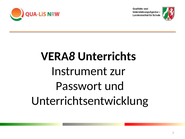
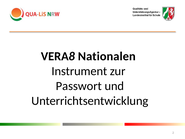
Unterrichts: Unterrichts -> Nationalen (107, 56)
